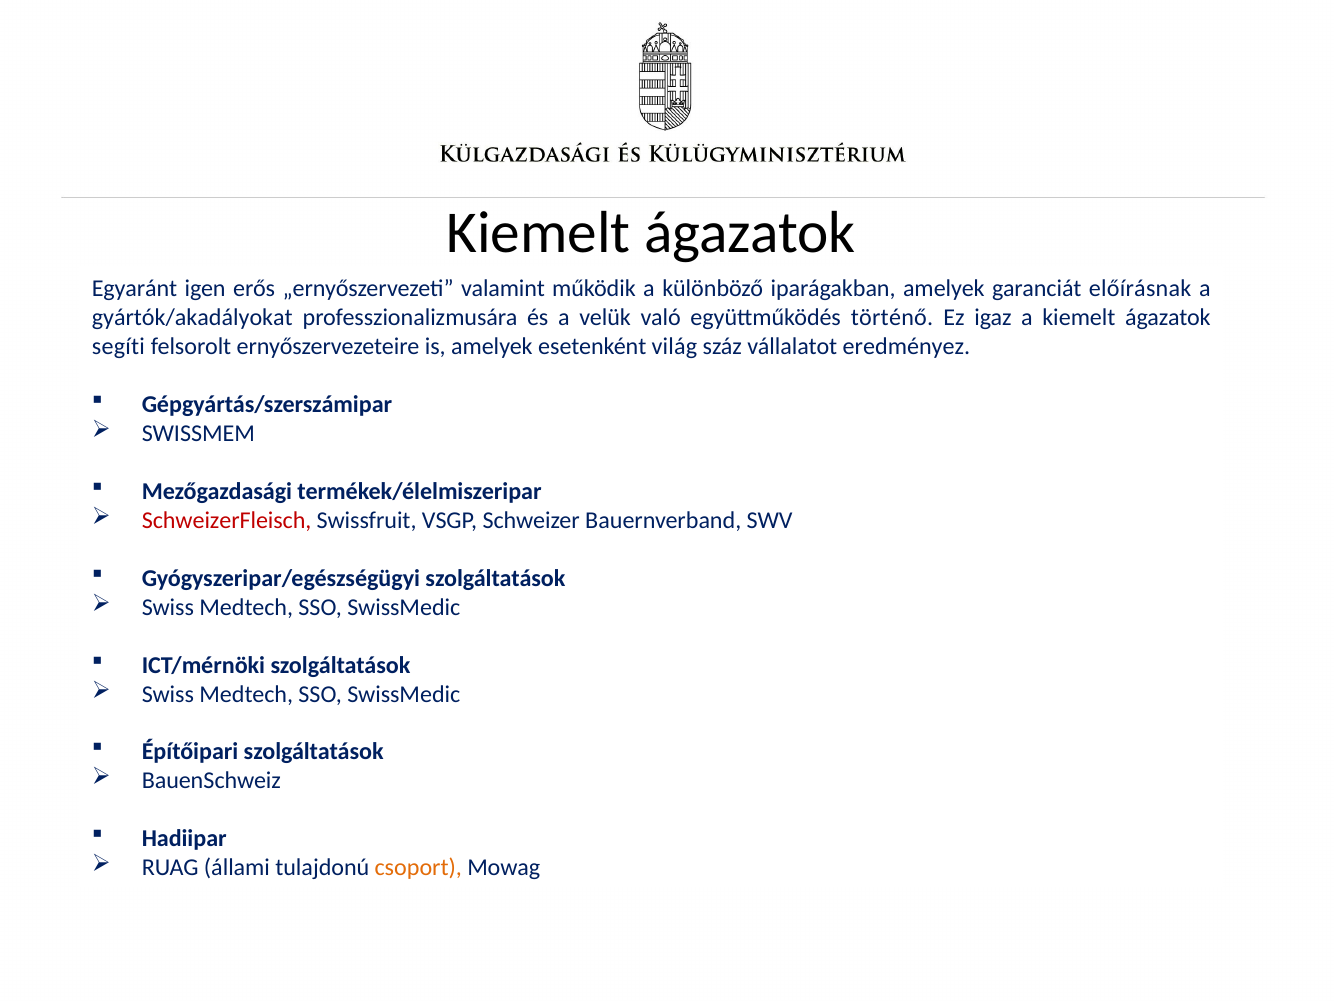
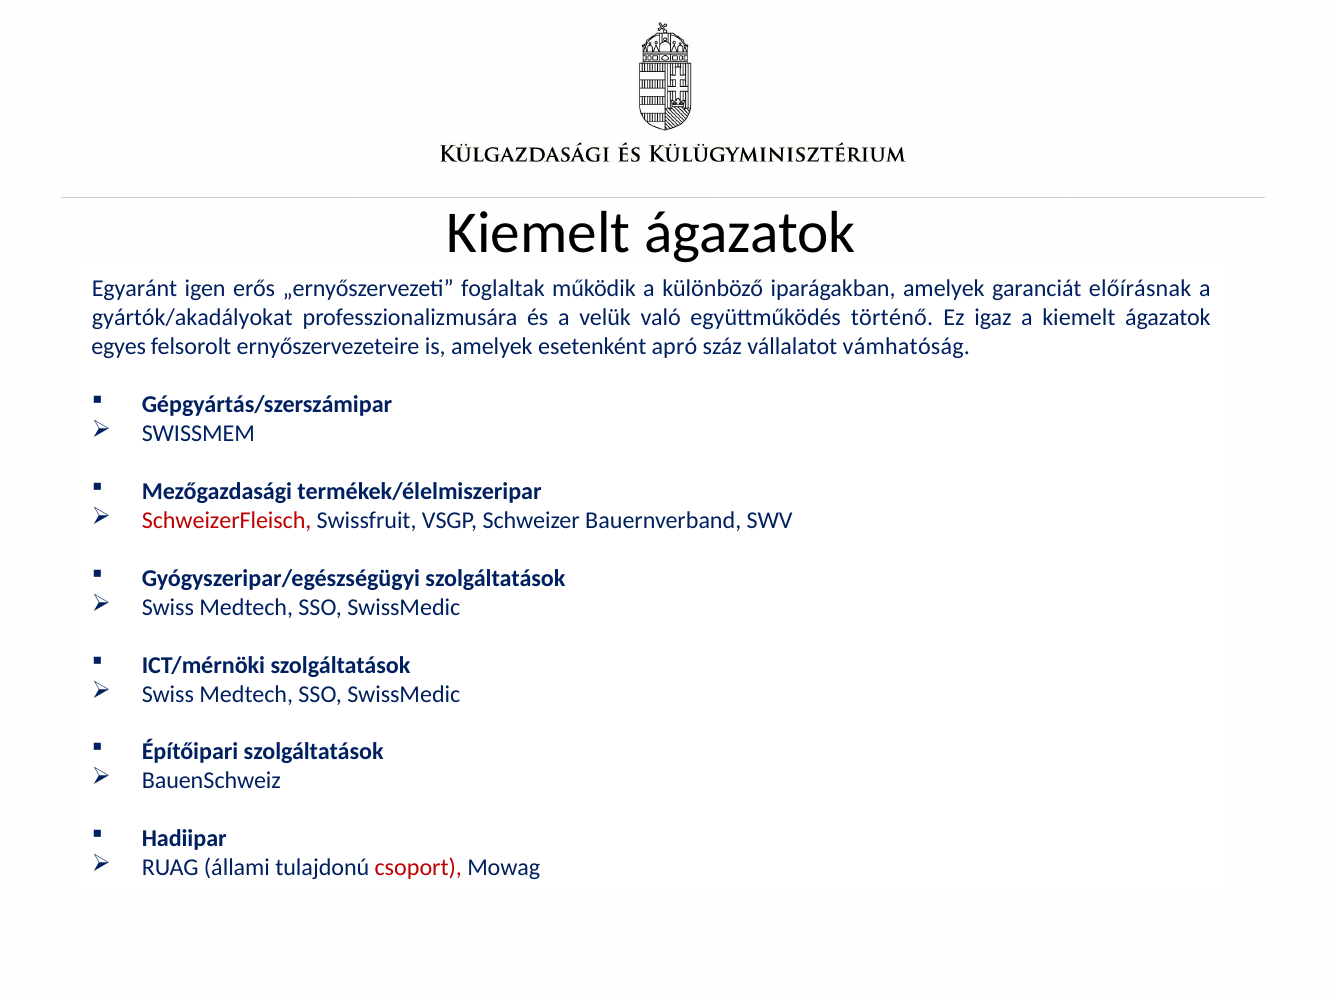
valamint: valamint -> foglaltak (503, 289)
segíti: segíti -> egyes (119, 346)
világ: világ -> apró (674, 346)
eredményez: eredményez -> vámhatóság (906, 346)
csoport colour: orange -> red (418, 867)
